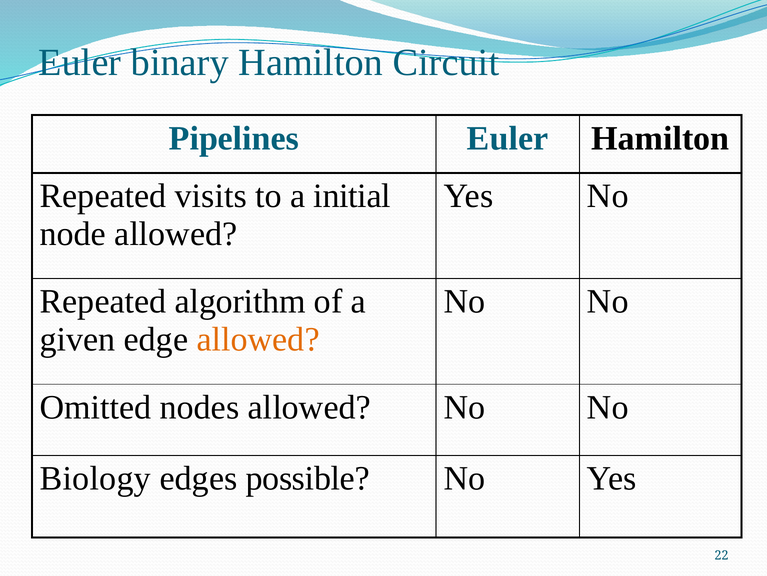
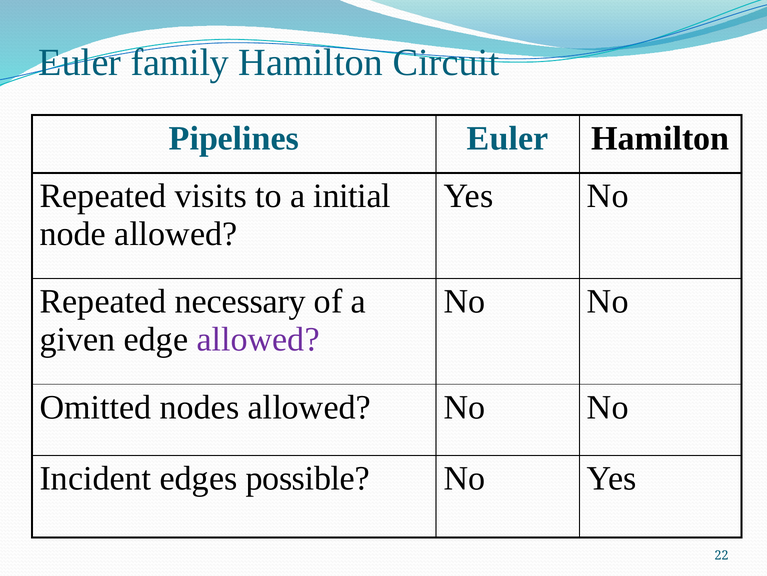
binary: binary -> family (180, 63)
algorithm: algorithm -> necessary (240, 301)
allowed colour: orange -> purple (258, 339)
Biology: Biology -> Incident (95, 478)
